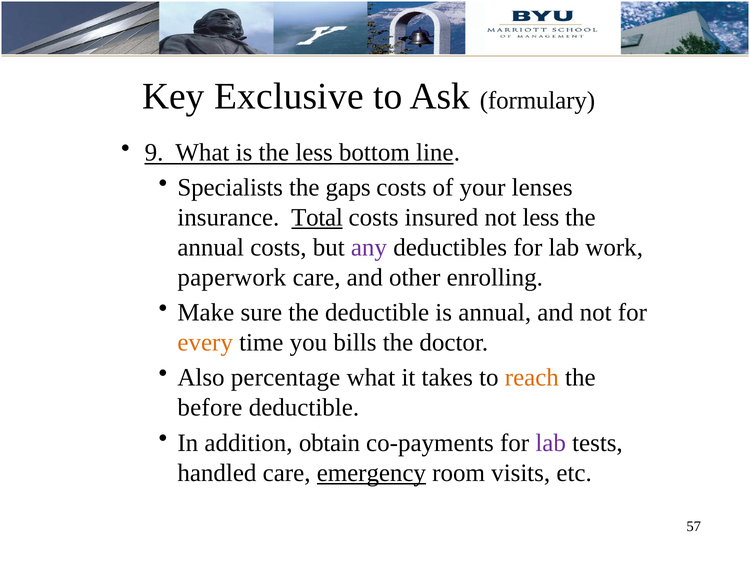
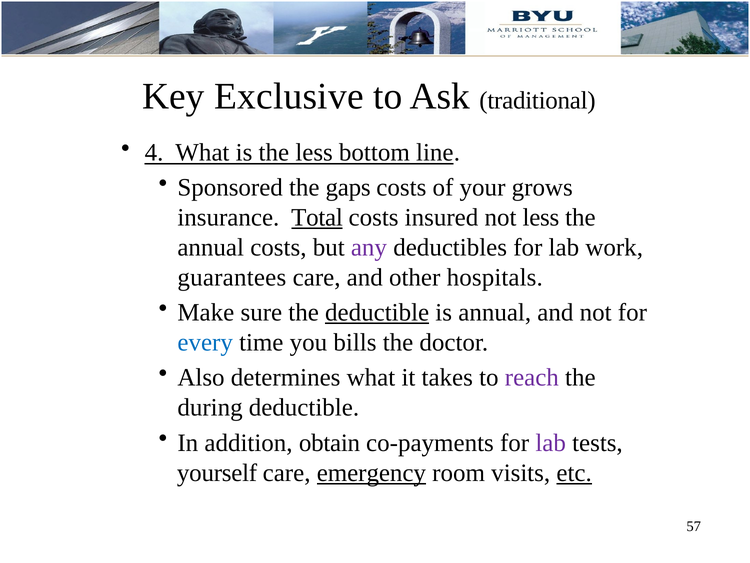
formulary: formulary -> traditional (538, 100)
9: 9 -> 4 (154, 152)
Specialists: Specialists -> Sponsored (230, 187)
lenses: lenses -> grows (542, 187)
paperwork: paperwork -> guarantees (232, 277)
enrolling: enrolling -> hospitals (495, 277)
deductible underline: none -> present (377, 312)
every colour: orange -> blue (205, 342)
percentage: percentage -> determines (286, 377)
reach colour: orange -> purple (532, 377)
before: before -> during (210, 407)
handled: handled -> yourself (217, 472)
etc underline: none -> present (574, 472)
